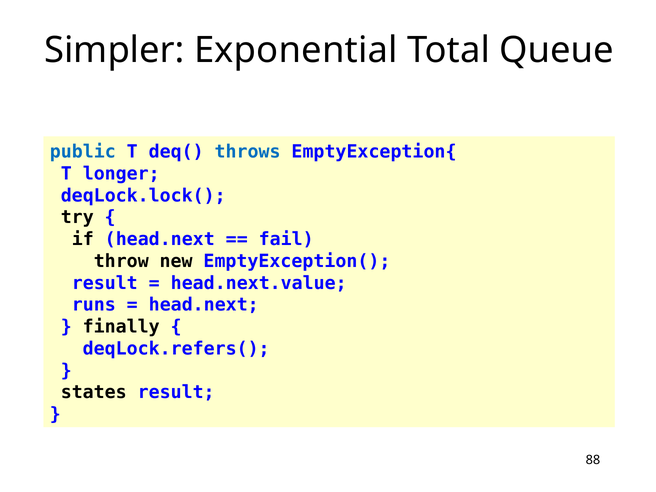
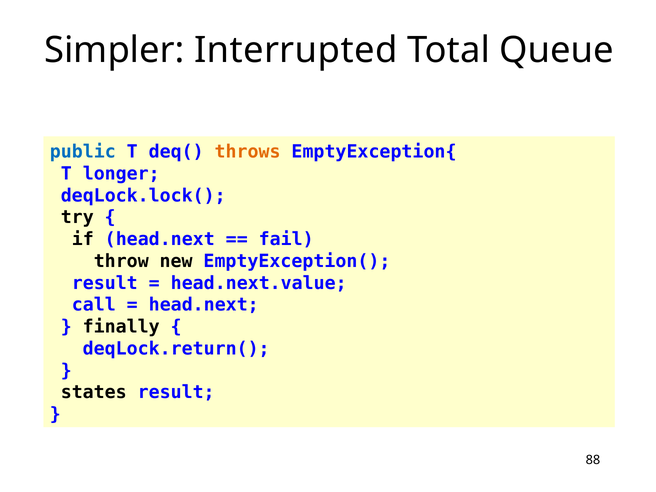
Exponential: Exponential -> Interrupted (296, 50)
throws colour: blue -> orange (248, 152)
runs: runs -> call (94, 305)
deqLock.refers(: deqLock.refers( -> deqLock.return( (176, 349)
